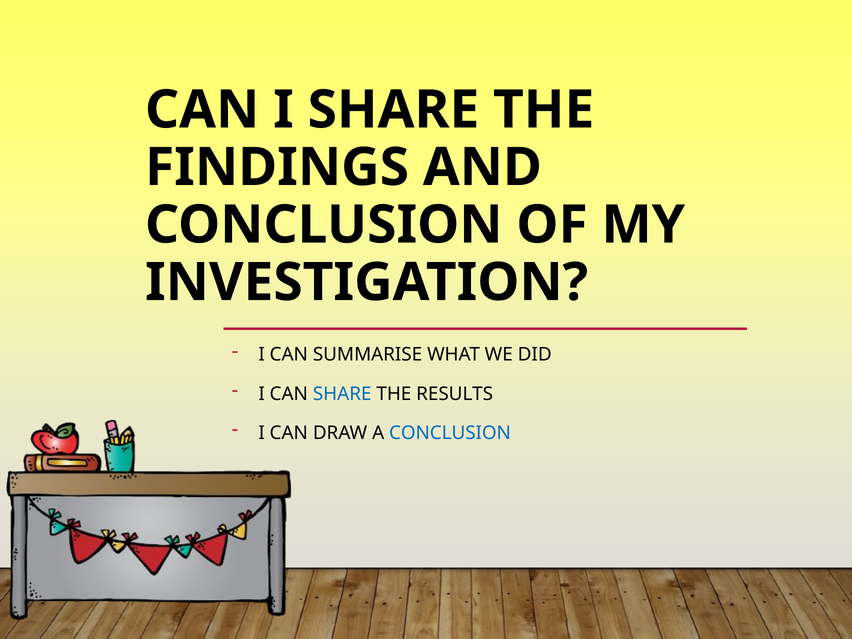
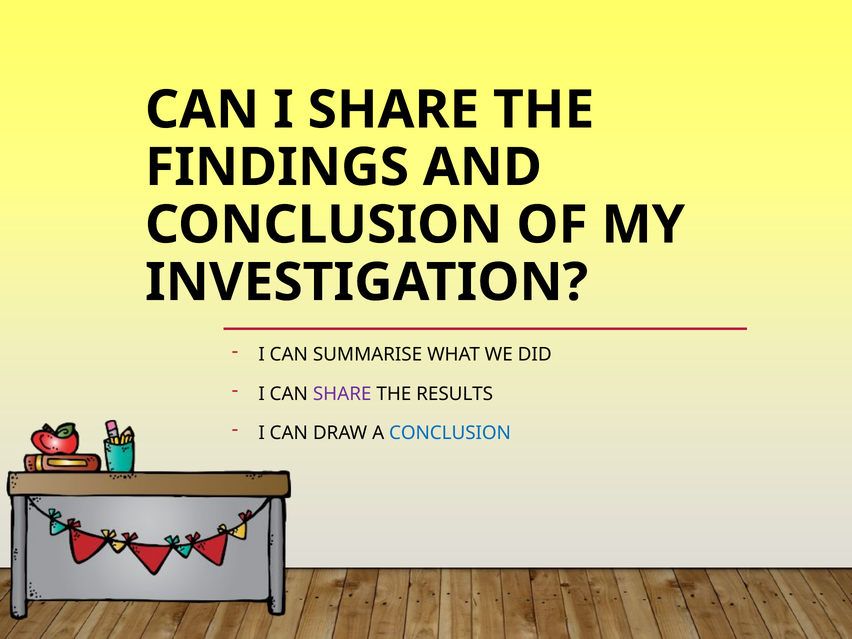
SHARE colour: blue -> purple (342, 394)
